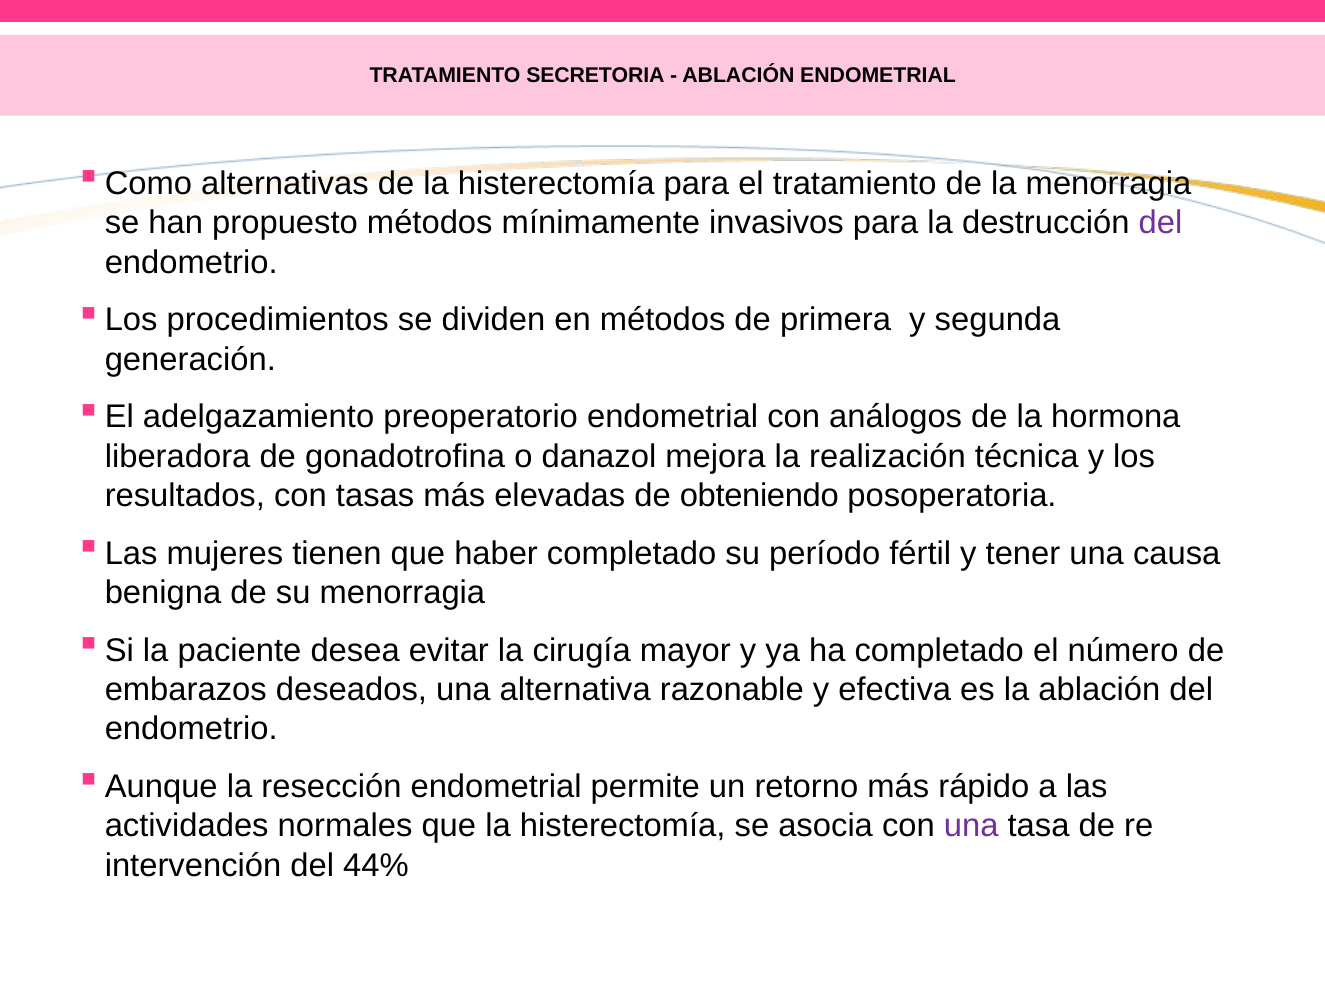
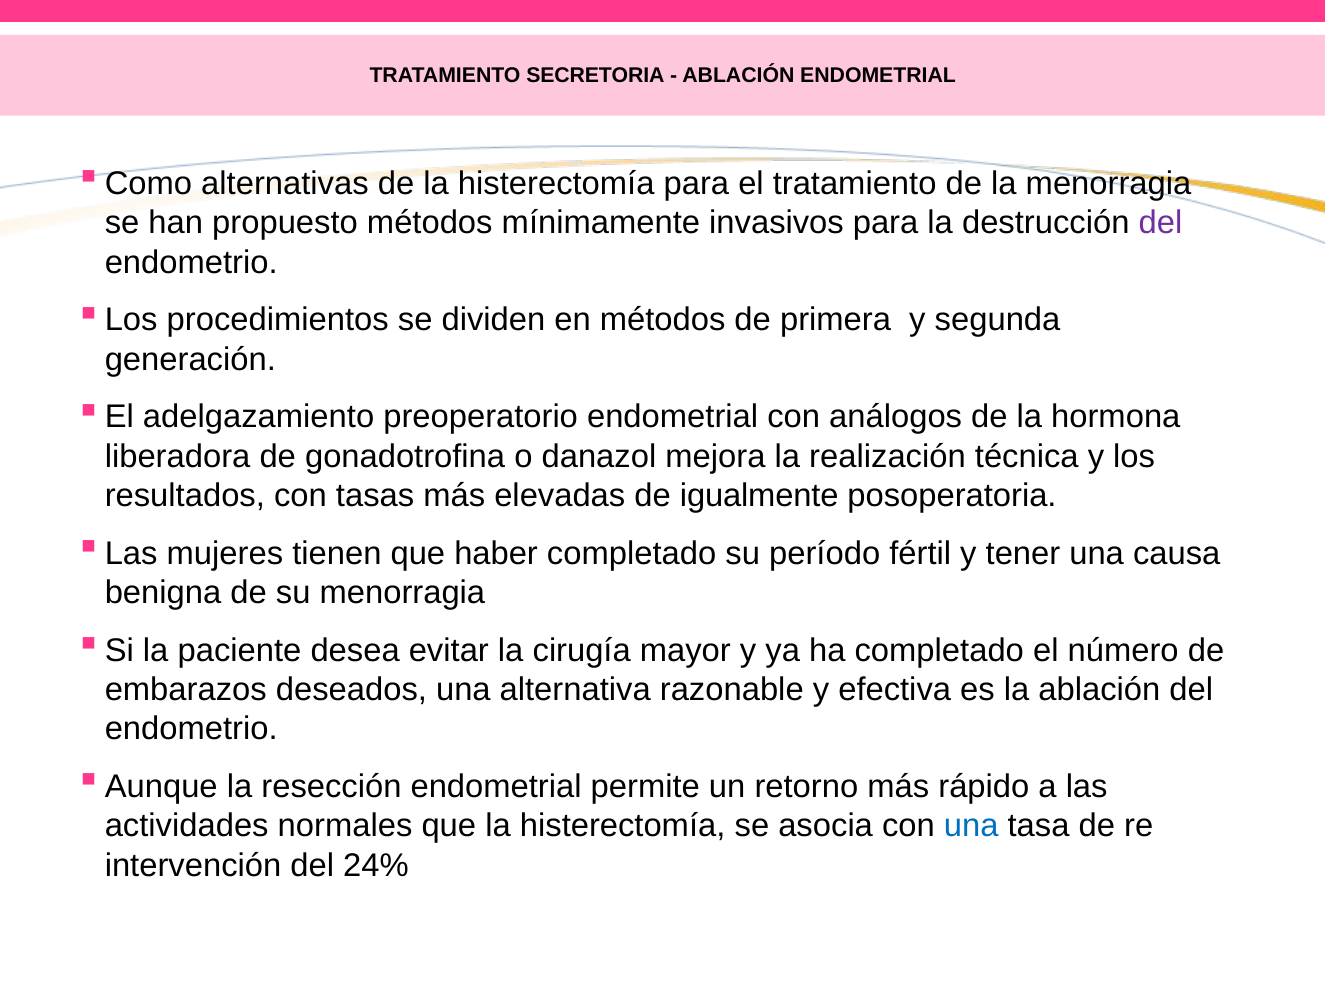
obteniendo: obteniendo -> igualmente (759, 496)
una colour: purple -> blue (971, 826)
44%: 44% -> 24% (376, 866)
